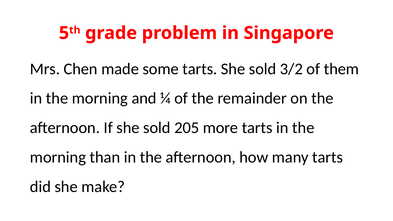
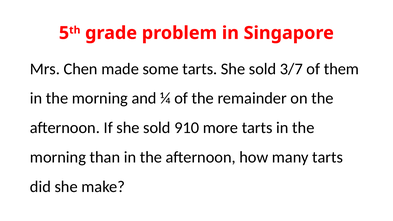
3/2: 3/2 -> 3/7 (291, 69)
205: 205 -> 910 (187, 128)
